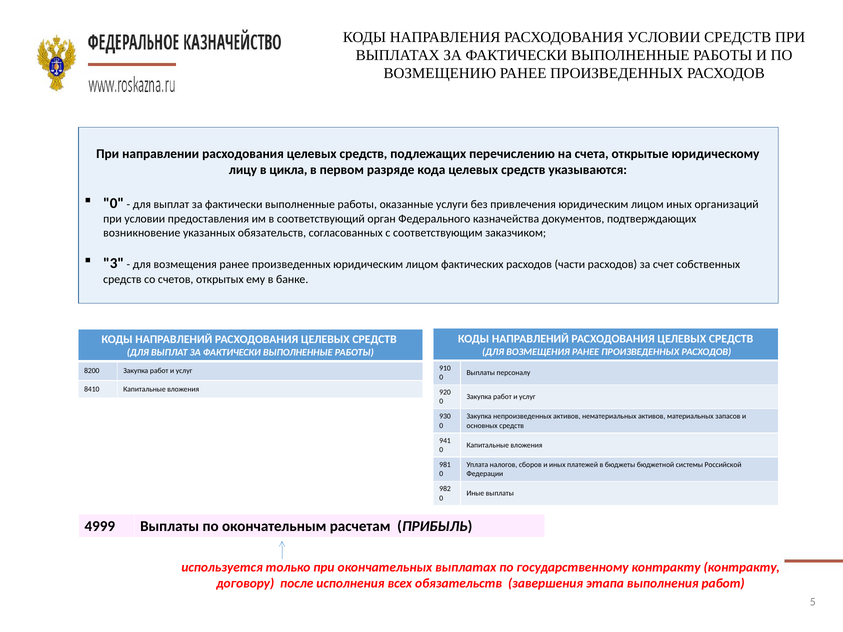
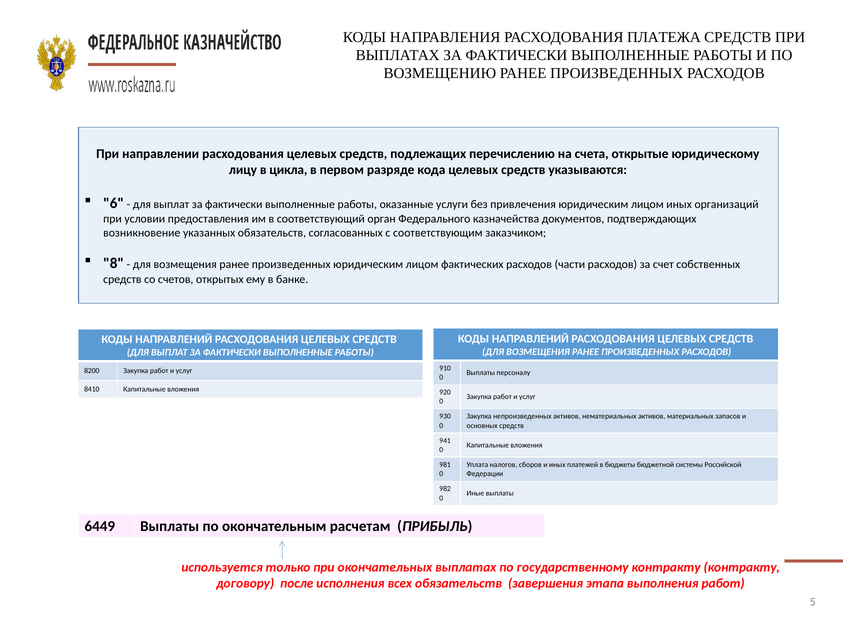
РАСХОДОВАНИЯ УСЛОВИИ: УСЛОВИИ -> ПЛАТЕЖА (664, 37)
0: 0 -> 6 (114, 203)
3: 3 -> 8 (114, 264)
4999: 4999 -> 6449 (100, 527)
